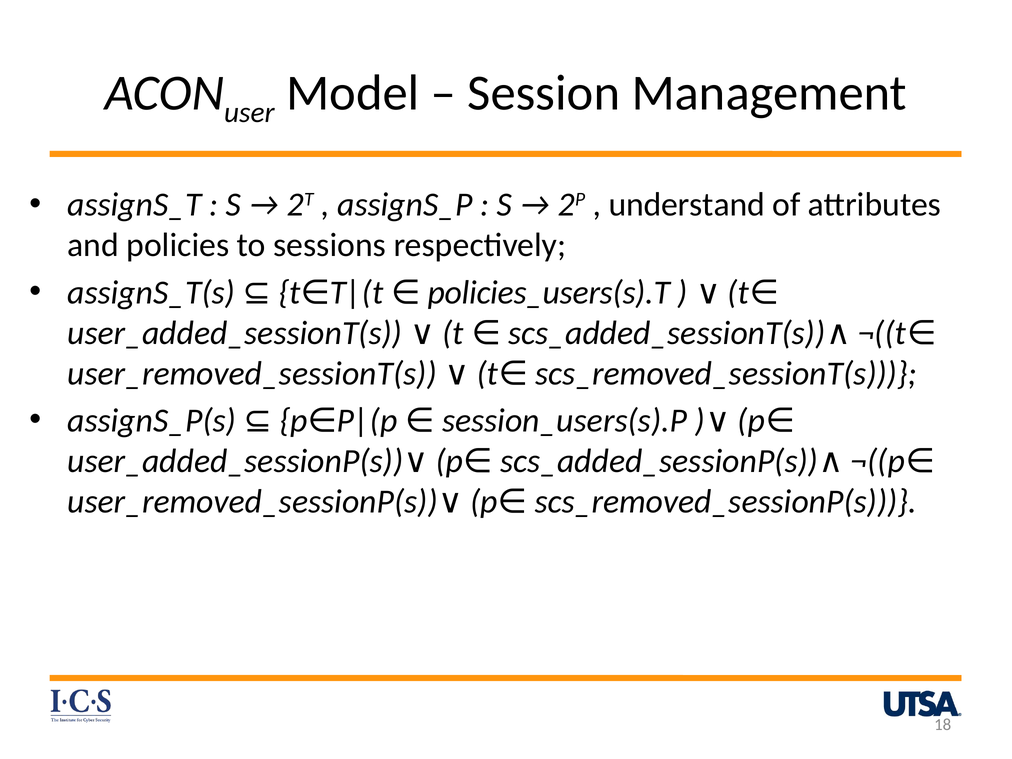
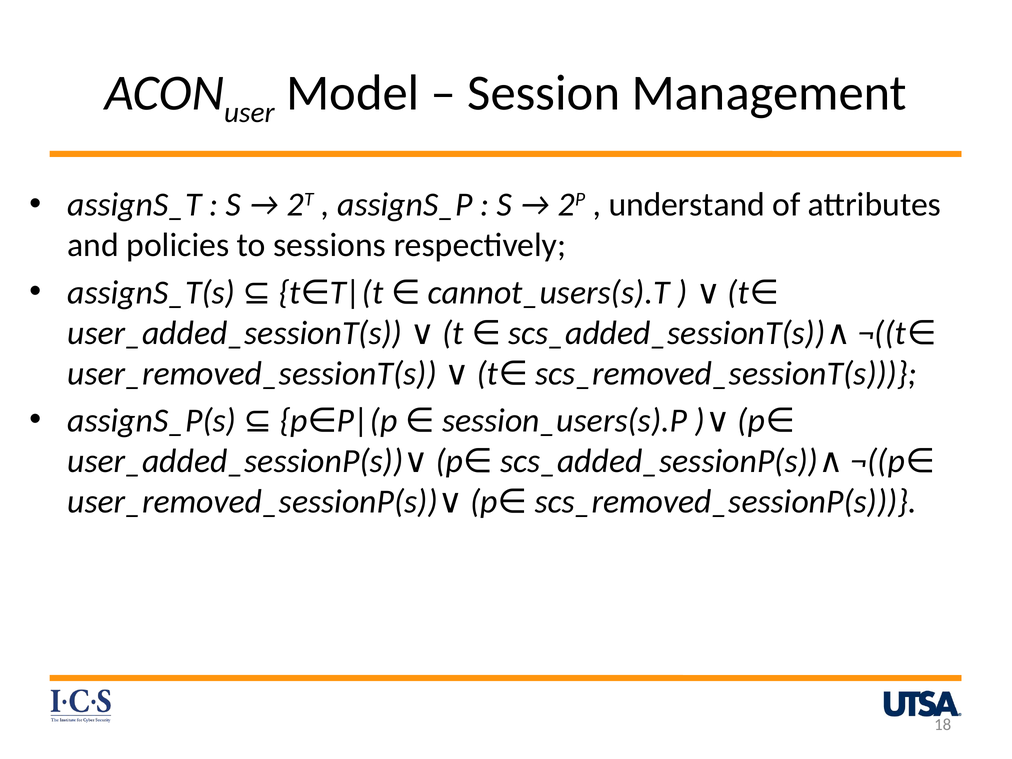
policies_users(s).T: policies_users(s).T -> cannot_users(s).T (549, 292)
